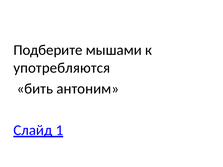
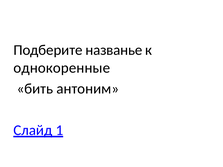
мышами: мышами -> названье (114, 50)
употребляются: употребляются -> однокоренные (62, 68)
